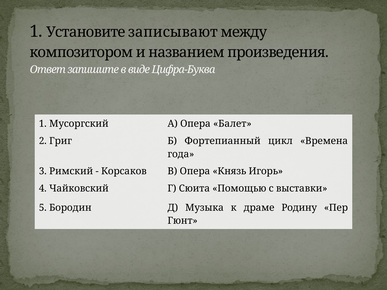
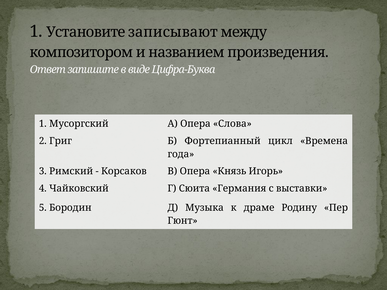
Балет: Балет -> Слова (232, 124)
Помощью: Помощью -> Германия (239, 189)
